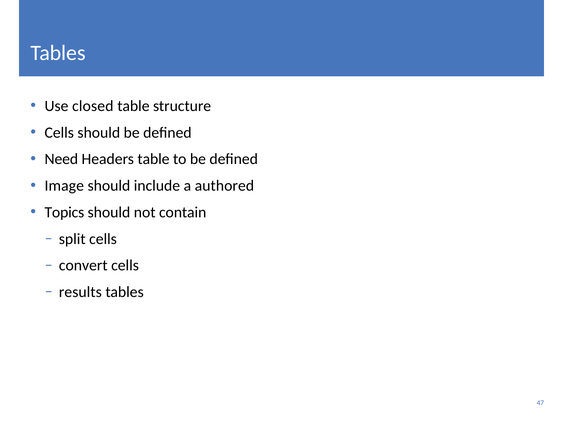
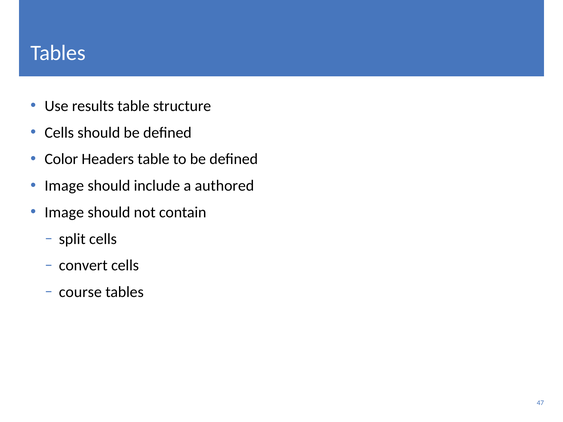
closed: closed -> results (93, 106)
Need: Need -> Color (61, 159)
Topics: Topics -> Image (64, 212)
results: results -> course (80, 292)
